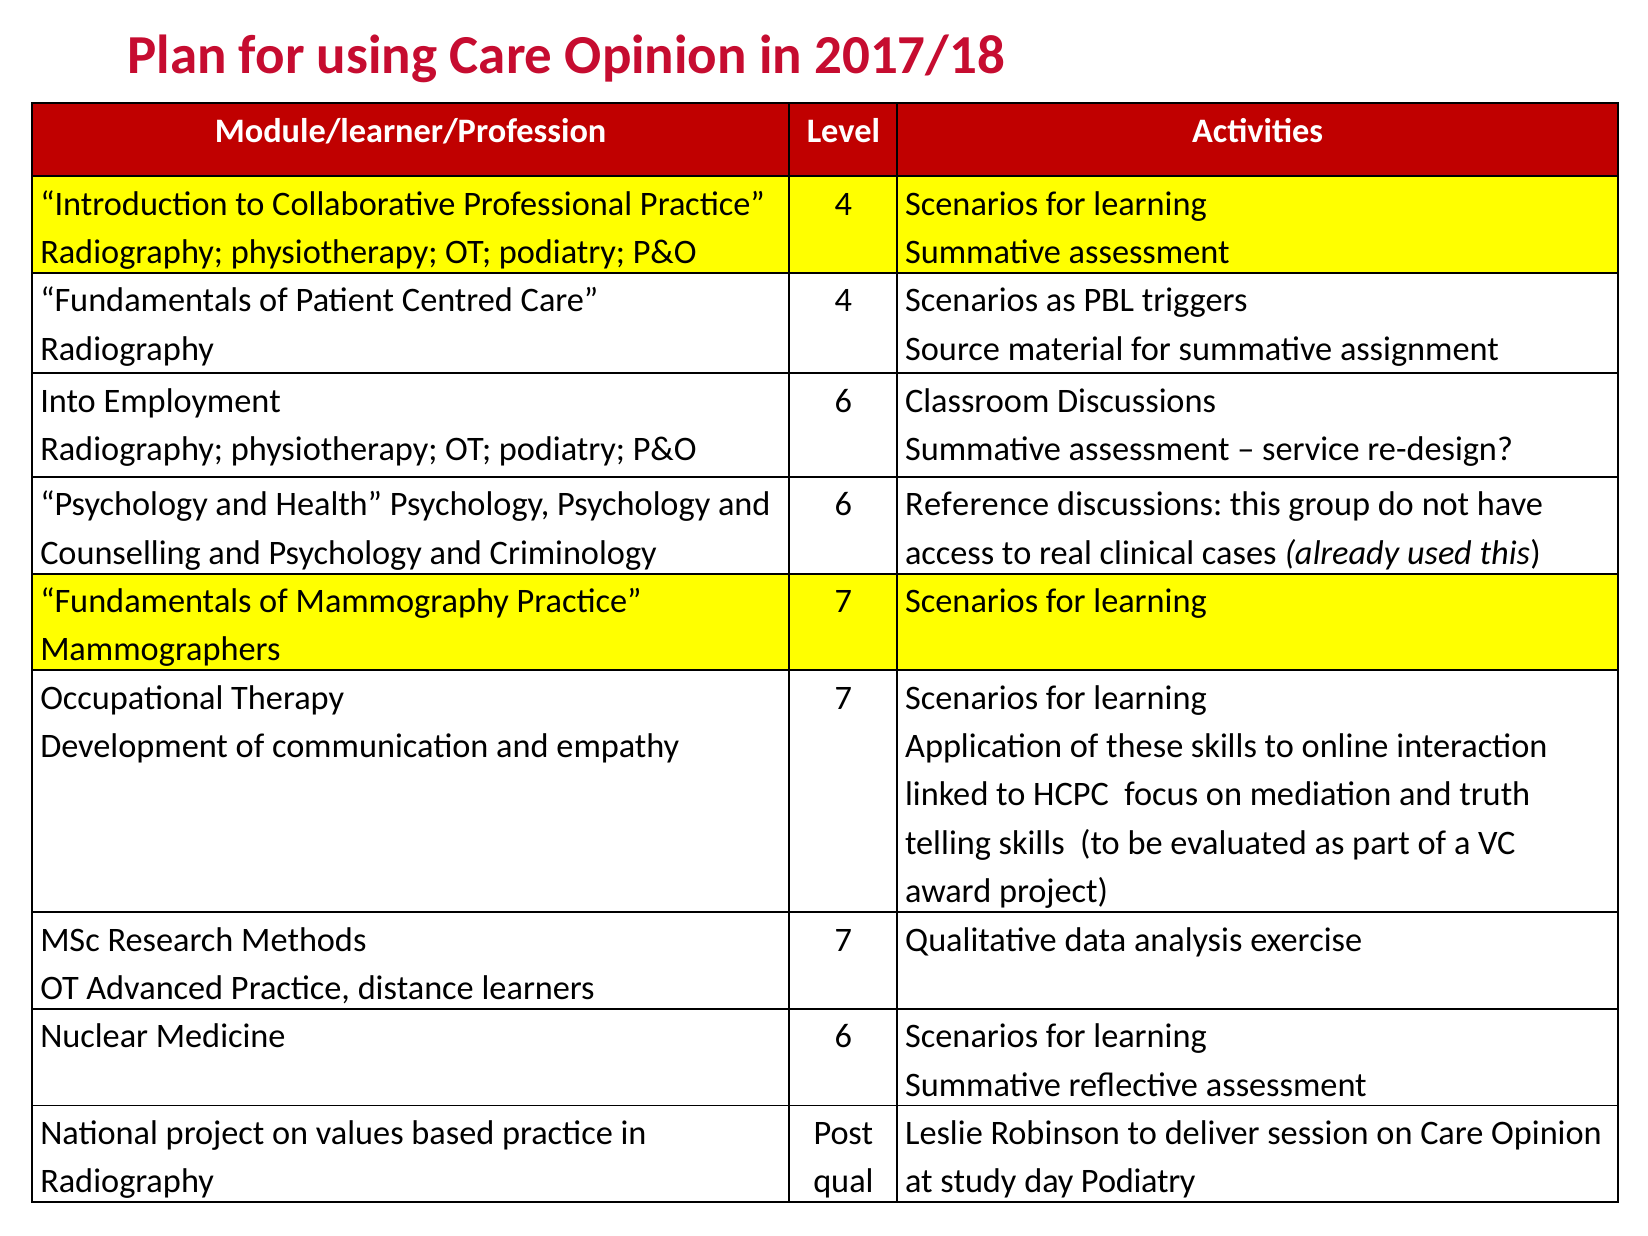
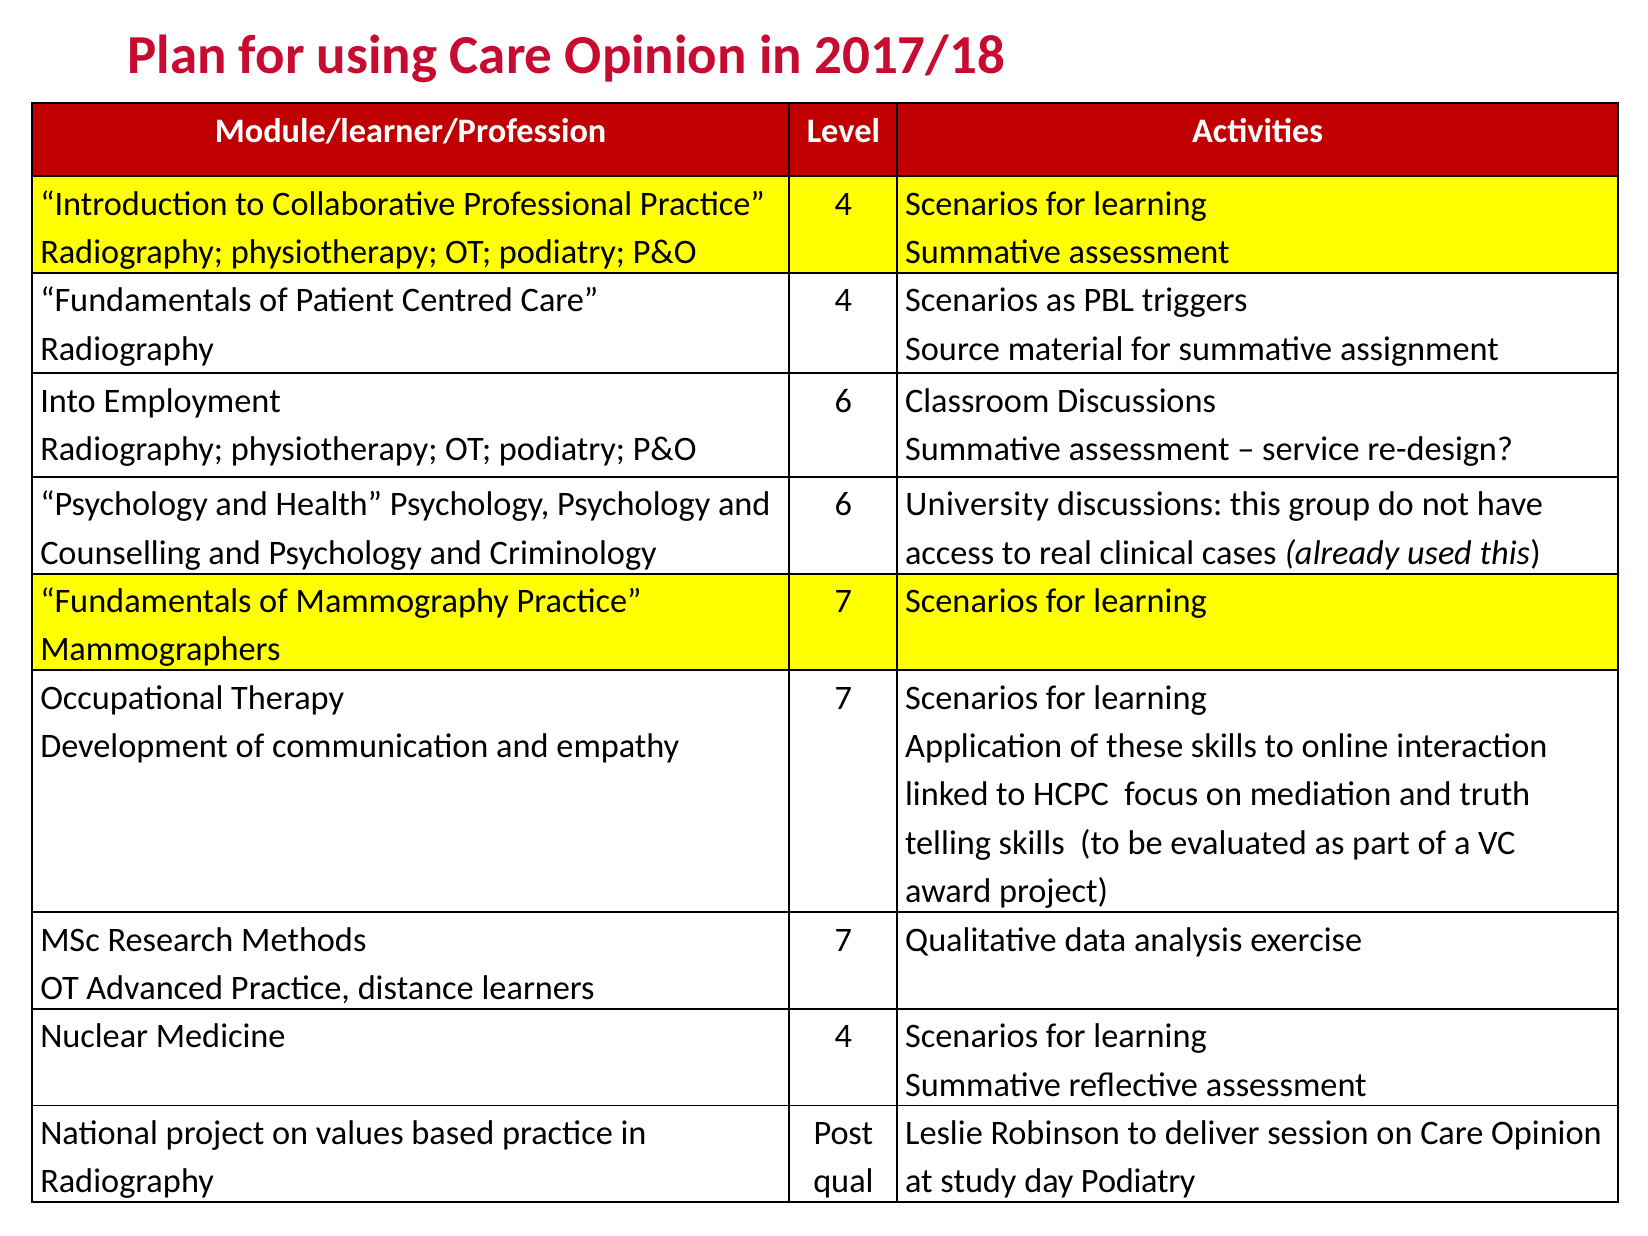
Reference: Reference -> University (977, 504)
Medicine 6: 6 -> 4 (843, 1036)
